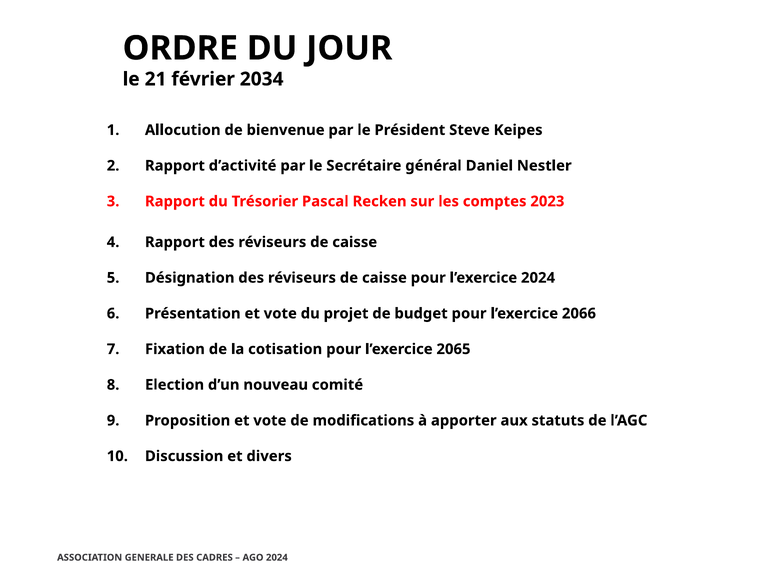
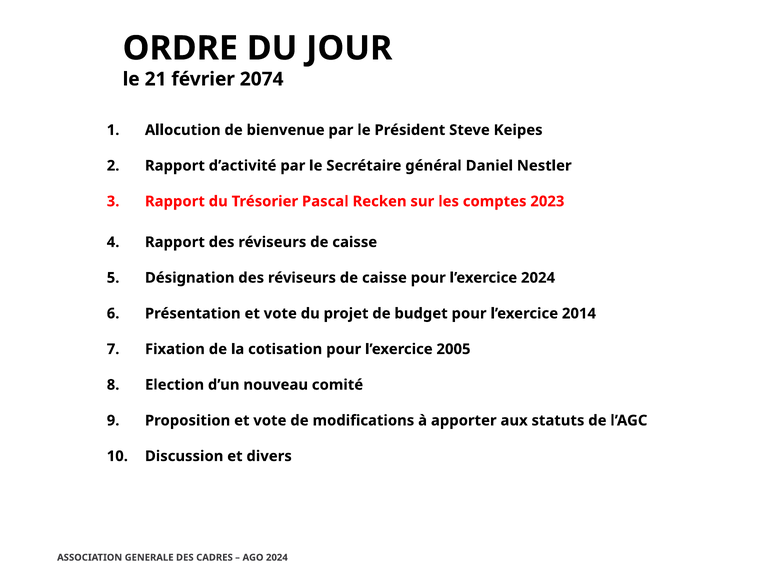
2034: 2034 -> 2074 (262, 79)
2066: 2066 -> 2014 (579, 313)
2065: 2065 -> 2005 (453, 349)
